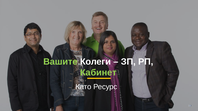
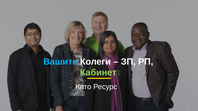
Вашите colour: light green -> light blue (60, 62)
